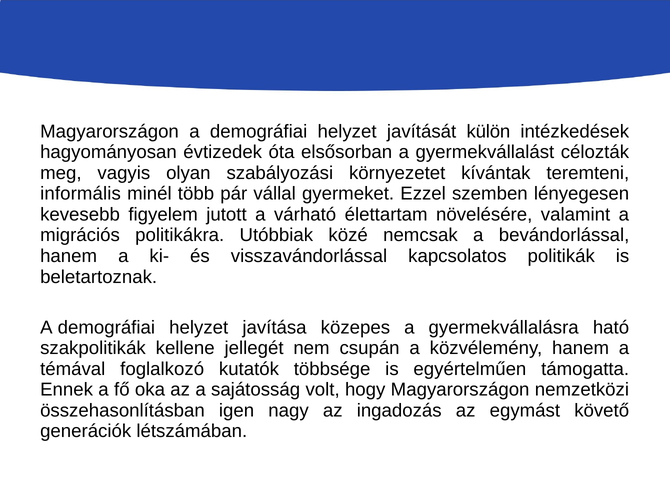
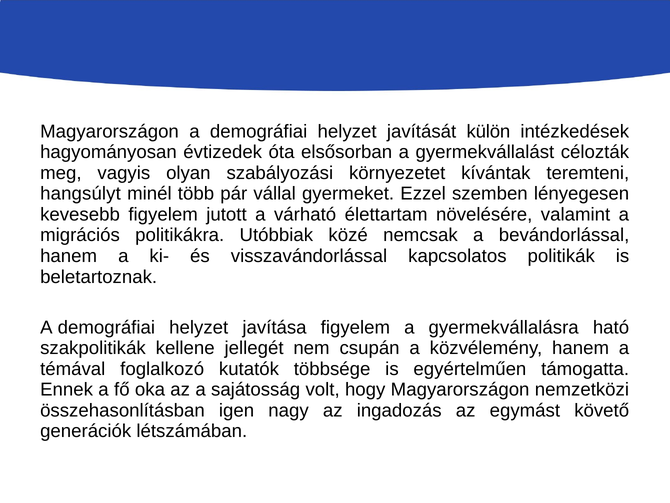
informális: informális -> hangsúlyt (81, 194)
javítása közepes: közepes -> figyelem (355, 327)
